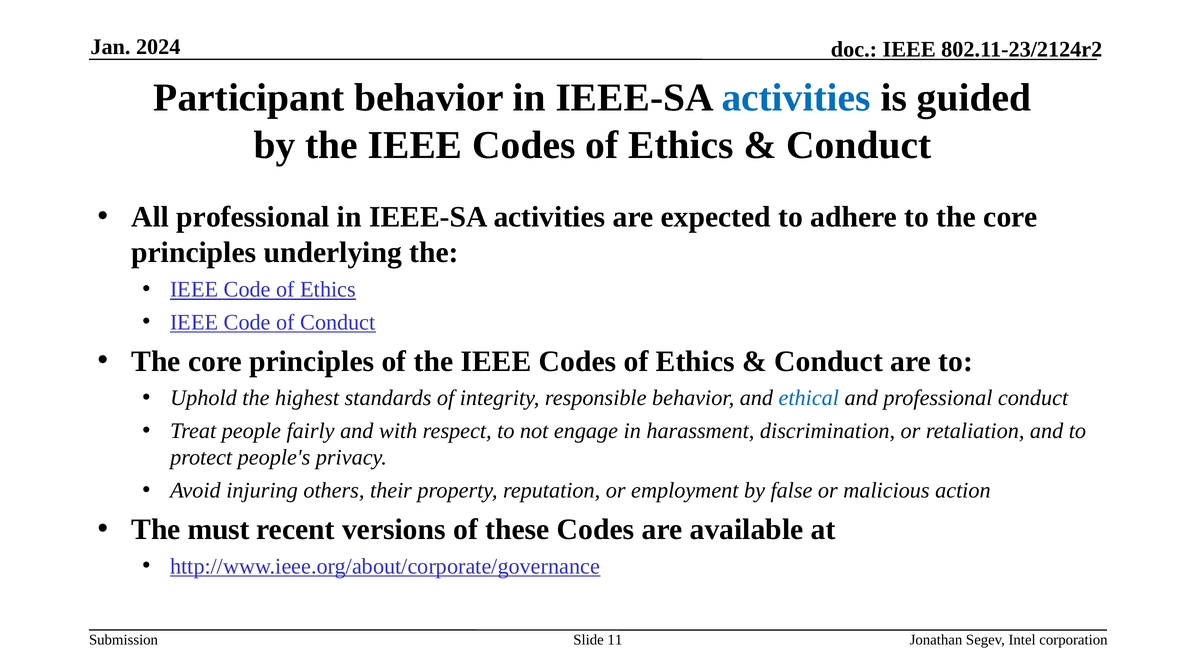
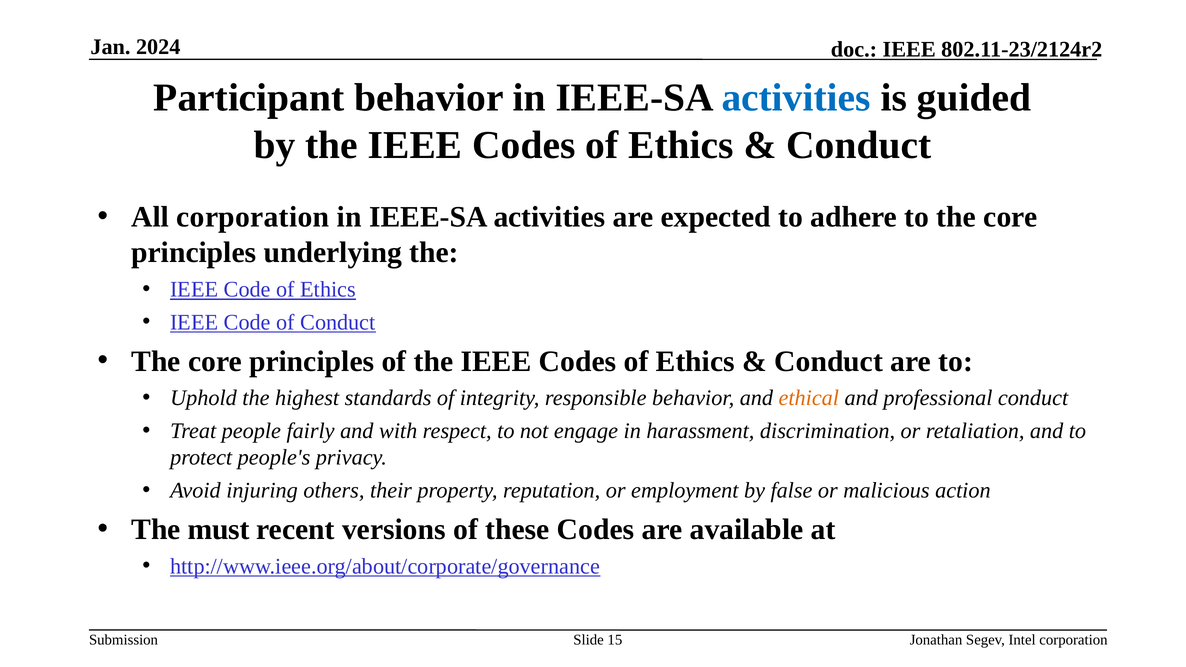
All professional: professional -> corporation (253, 217)
ethical colour: blue -> orange (809, 398)
11: 11 -> 15 (615, 640)
